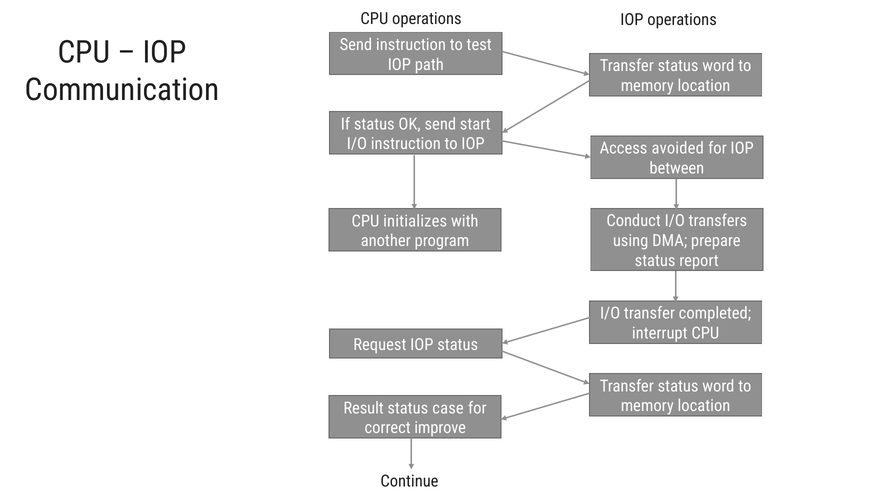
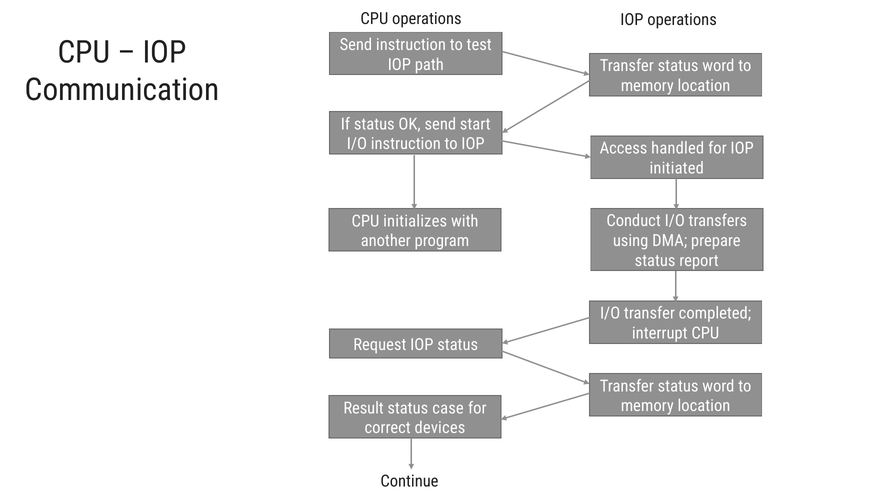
avoided: avoided -> handled (678, 148)
between: between -> initiated (677, 168)
improve: improve -> devices (440, 428)
